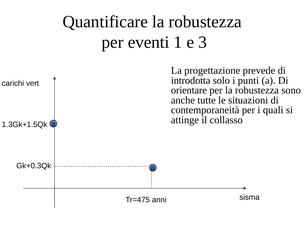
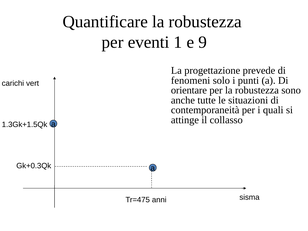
3: 3 -> 9 (203, 42)
introdotta: introdotta -> fenomeni (191, 80)
